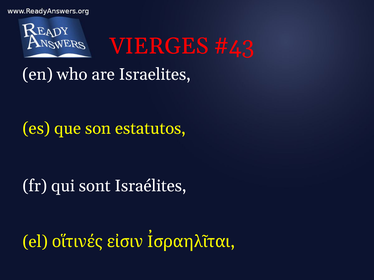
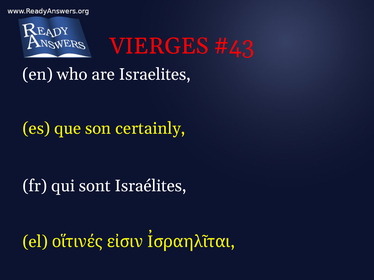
estatutos: estatutos -> certainly (150, 129)
